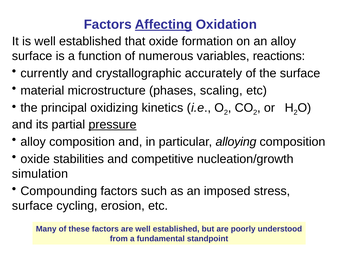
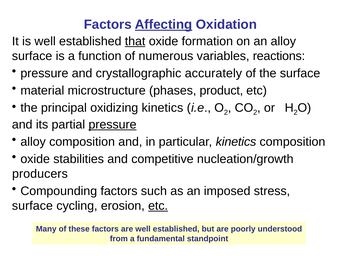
that underline: none -> present (135, 41)
currently: currently -> pressure (44, 73)
scaling: scaling -> product (221, 90)
particular alloying: alloying -> kinetics (236, 142)
simulation: simulation -> producers (40, 174)
etc underline: none -> present (158, 206)
